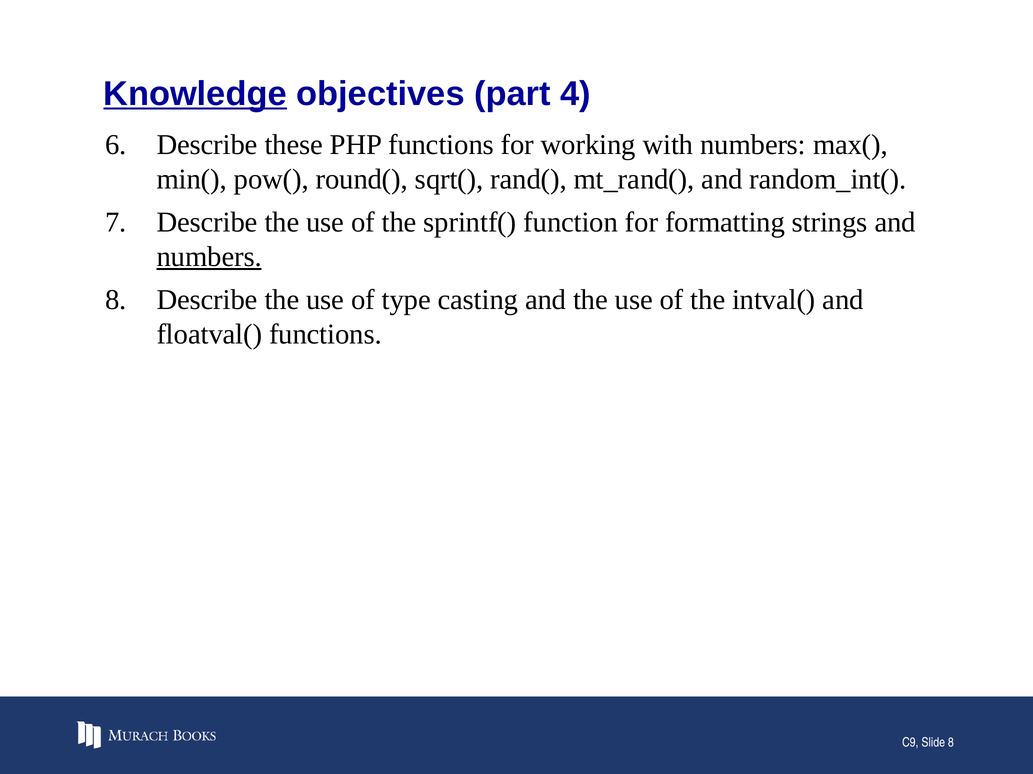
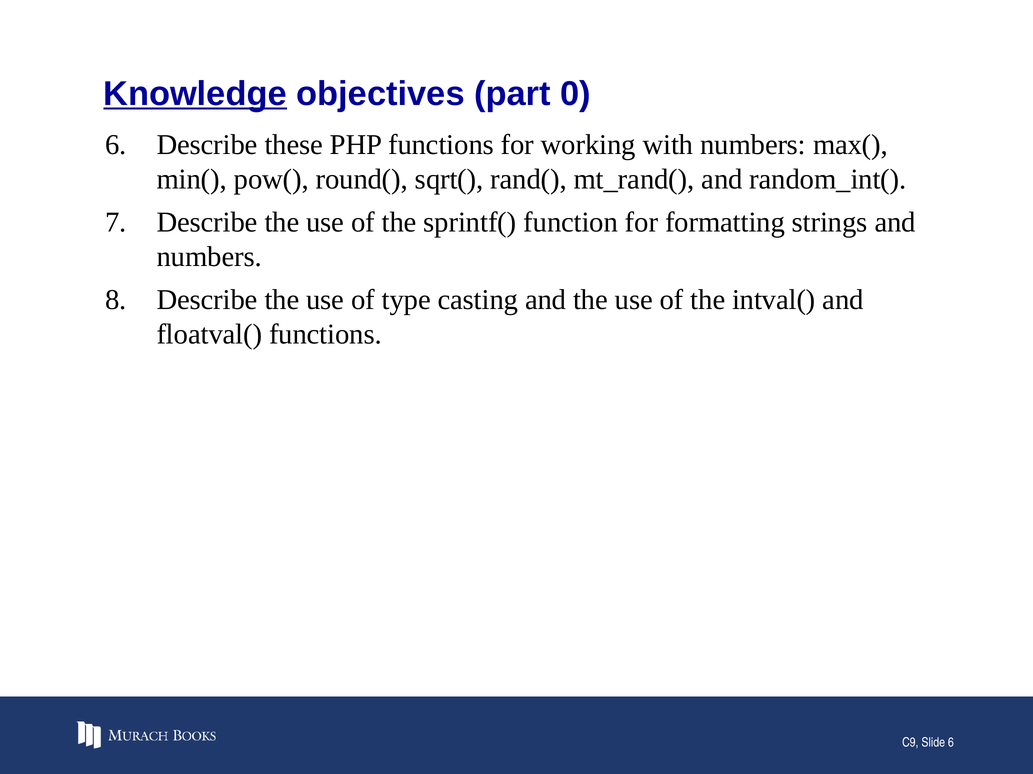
4: 4 -> 0 (576, 94)
numbers underline: present -> none (209, 257)
Slide 8: 8 -> 6 (951, 743)
